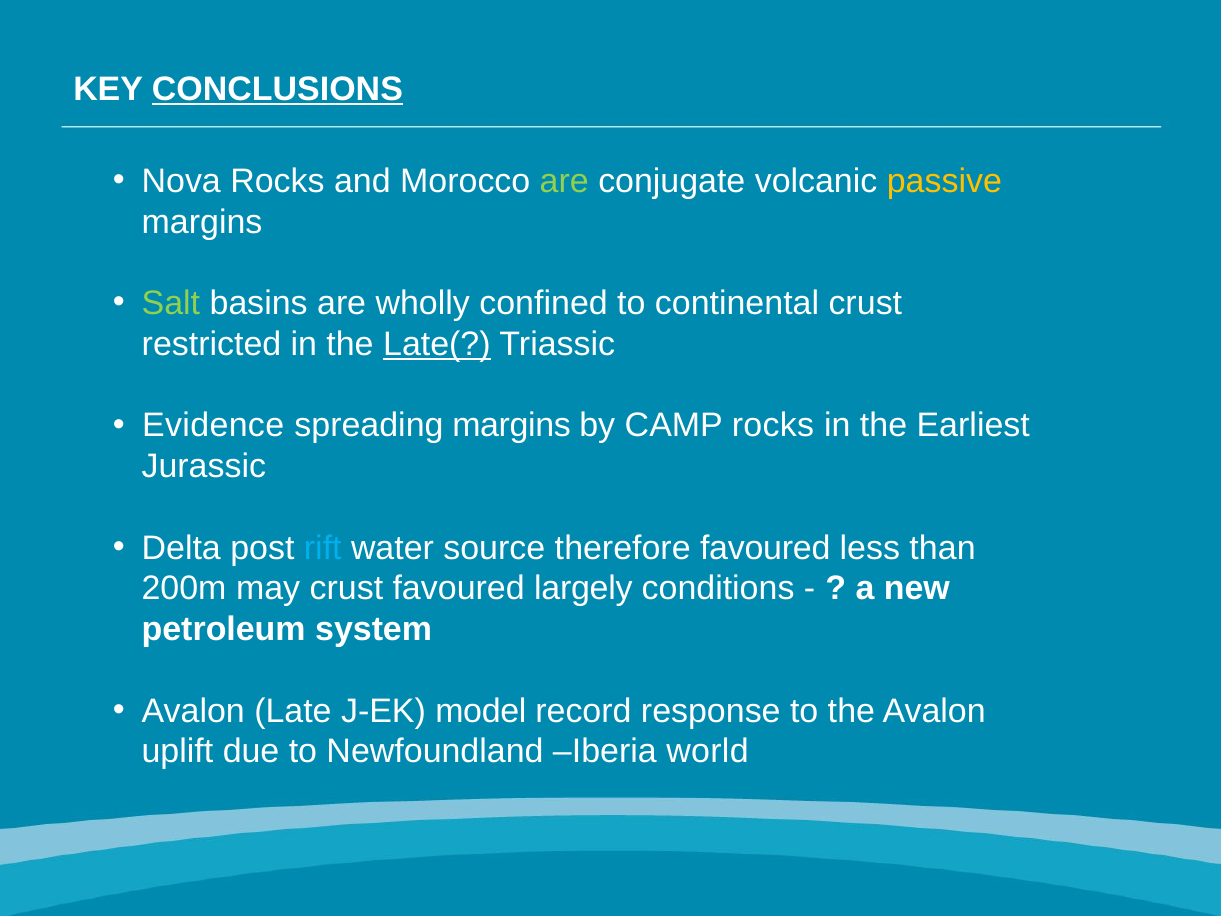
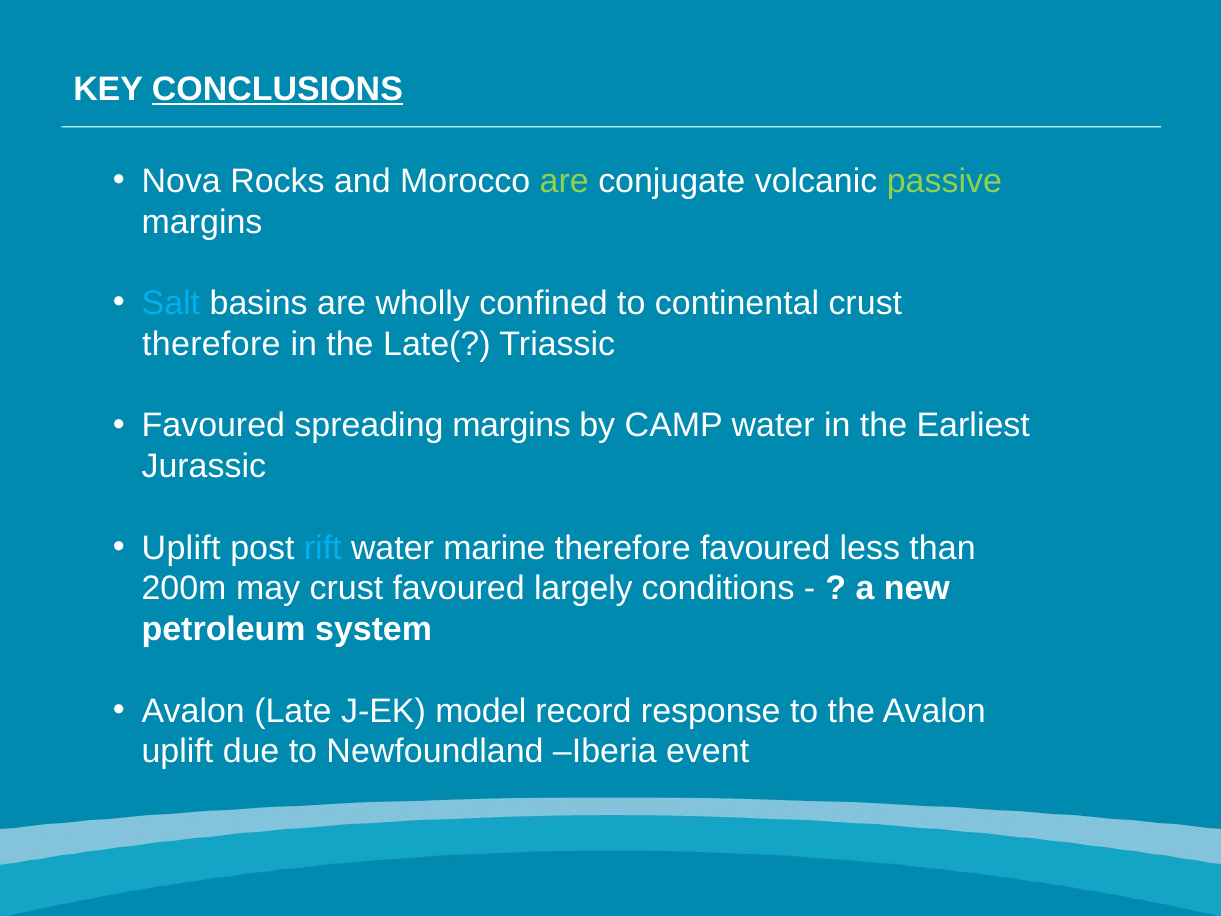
passive colour: yellow -> light green (944, 181)
Salt colour: light green -> light blue (171, 304)
restricted: restricted -> therefore (211, 344)
Late( underline: present -> none (437, 344)
Evidence: Evidence -> Favoured (213, 426)
CAMP rocks: rocks -> water (773, 426)
Delta: Delta -> Uplift (181, 548)
source: source -> marine (494, 548)
world: world -> event (708, 751)
